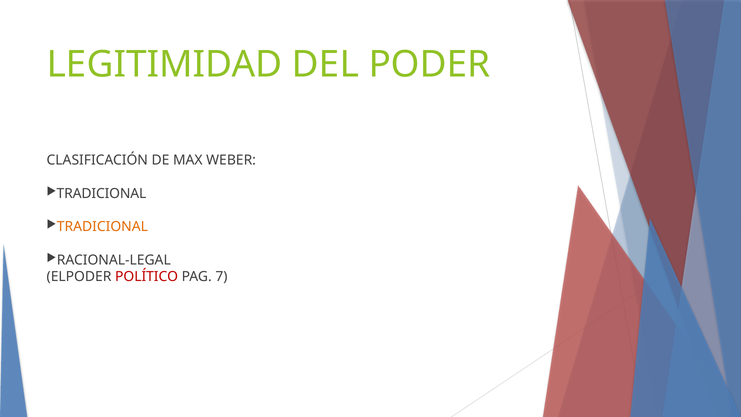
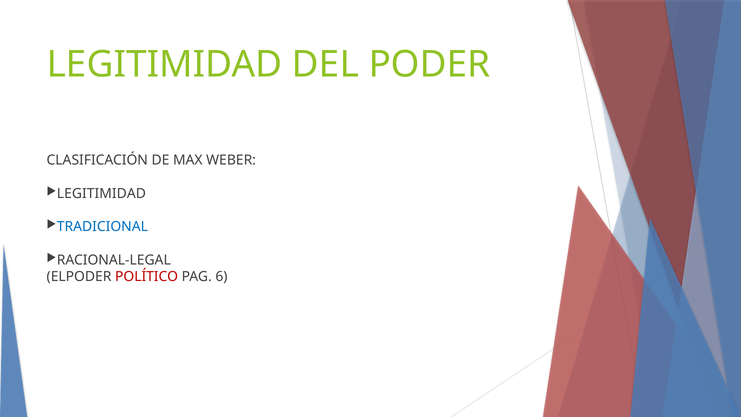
TRADICIONAL: TRADICIONAL -> LEGITIMIDAD (101, 193)
TRADICIONAL colour: orange -> blue (102, 227)
7: 7 -> 6 (221, 277)
